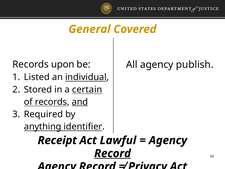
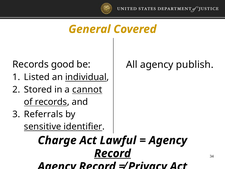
upon: upon -> good (63, 64)
certain: certain -> cannot (87, 89)
and underline: present -> none (80, 102)
Required: Required -> Referrals (43, 114)
anything: anything -> sensitive (43, 126)
Receipt: Receipt -> Charge (57, 140)
